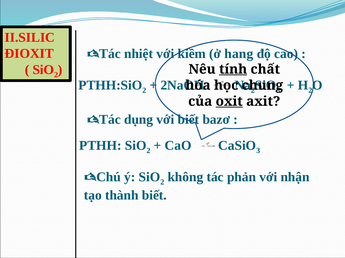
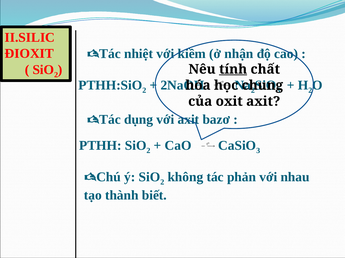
hang: hang -> nhận (239, 54)
oxit underline: present -> none (229, 102)
với biết: biết -> axit (188, 120)
nhận: nhận -> nhau (295, 177)
